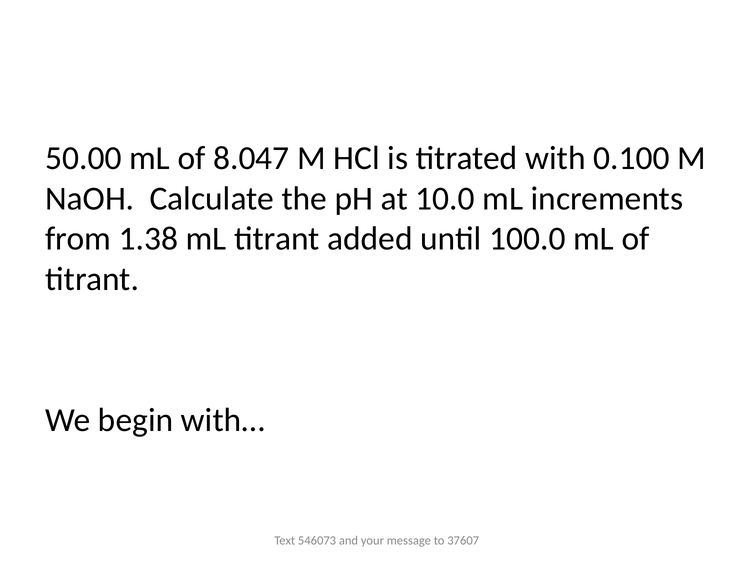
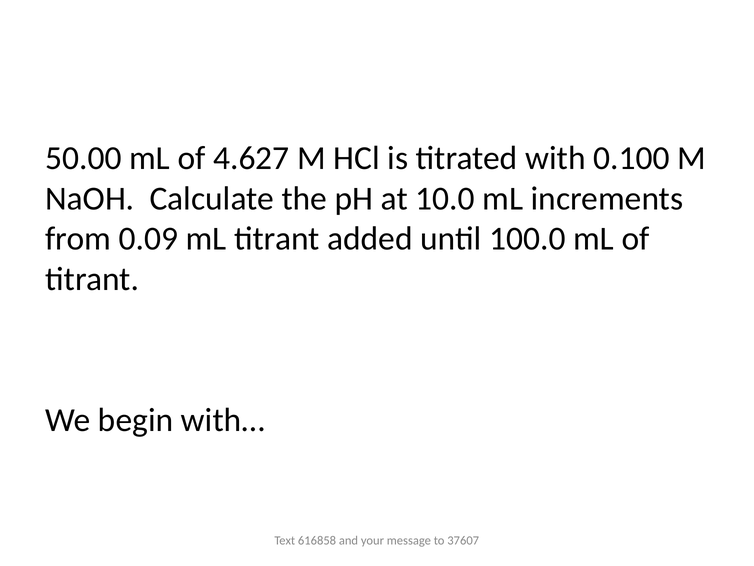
8.047: 8.047 -> 4.627 (251, 158)
1.38: 1.38 -> 0.09 (148, 239)
546073: 546073 -> 616858 (317, 540)
